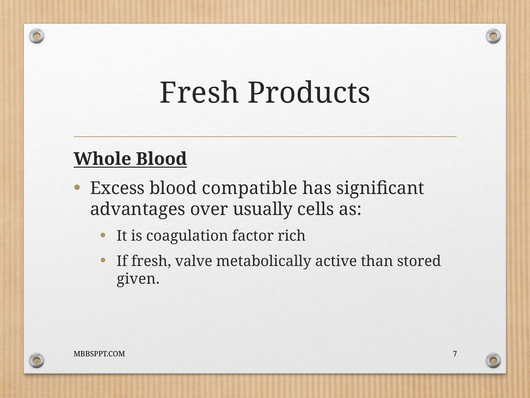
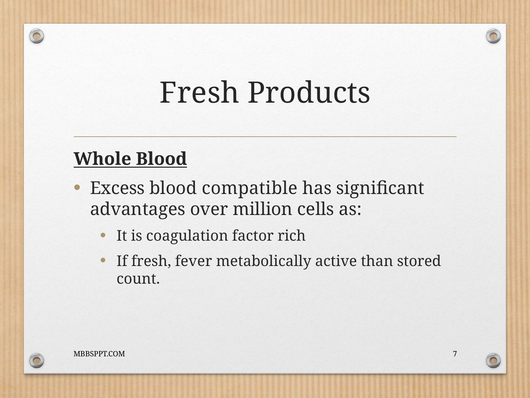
usually: usually -> million (263, 209)
valve: valve -> fever (194, 261)
given: given -> count (138, 278)
